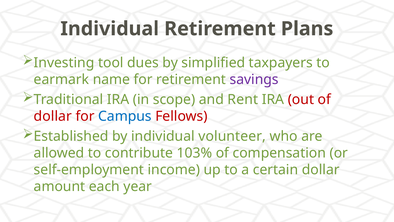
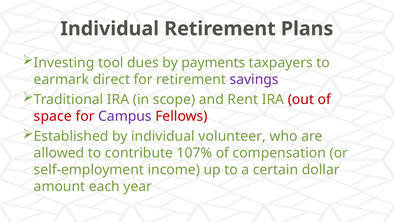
simplified: simplified -> payments (213, 63)
name: name -> direct (111, 79)
dollar: dollar -> space (53, 116)
Campus colour: blue -> purple (125, 116)
103%: 103% -> 107% (194, 153)
